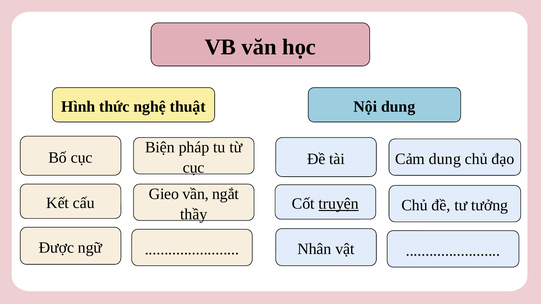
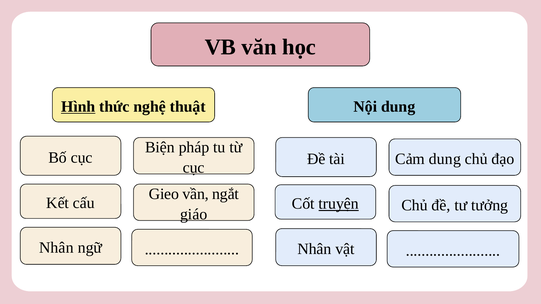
Hình underline: none -> present (78, 107)
thầy: thầy -> giáo (194, 214)
Được: Được -> Nhân (56, 248)
